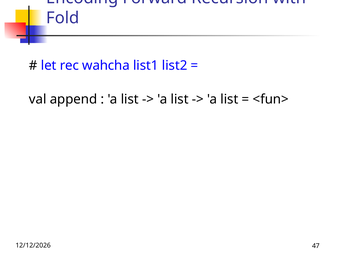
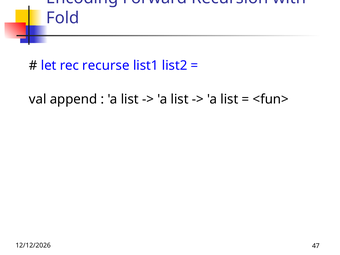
wahcha: wahcha -> recurse (106, 65)
